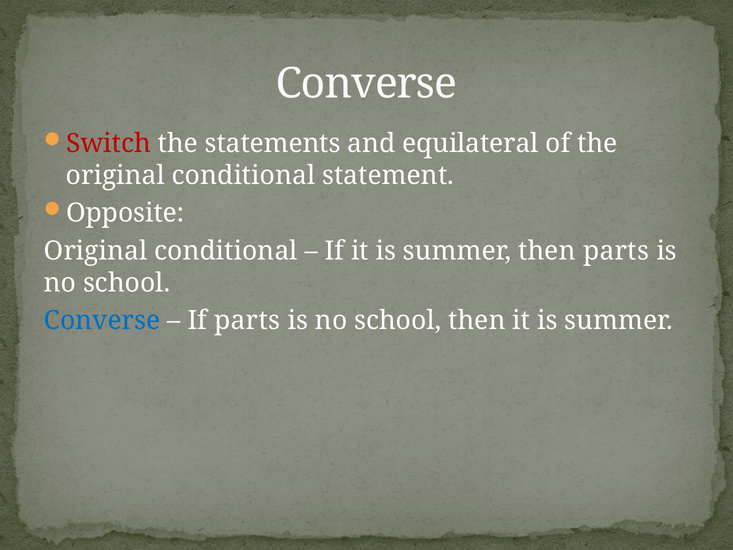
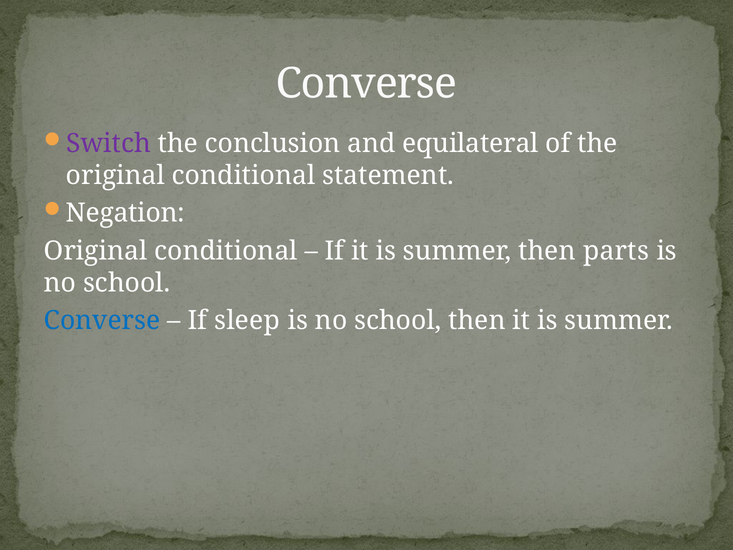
Switch colour: red -> purple (109, 143)
statements: statements -> conclusion (273, 143)
Opposite: Opposite -> Negation (125, 213)
If parts: parts -> sleep (247, 321)
